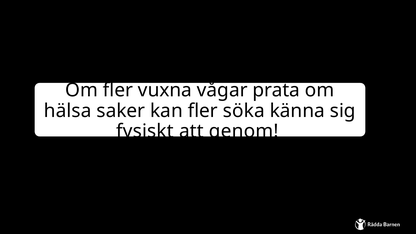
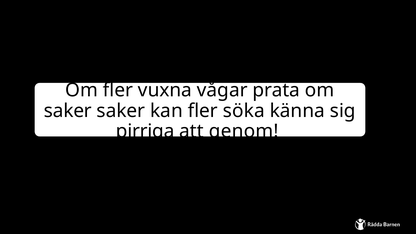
hälsa: hälsa -> saker (68, 111)
fysiskt: fysiskt -> pirriga (145, 131)
